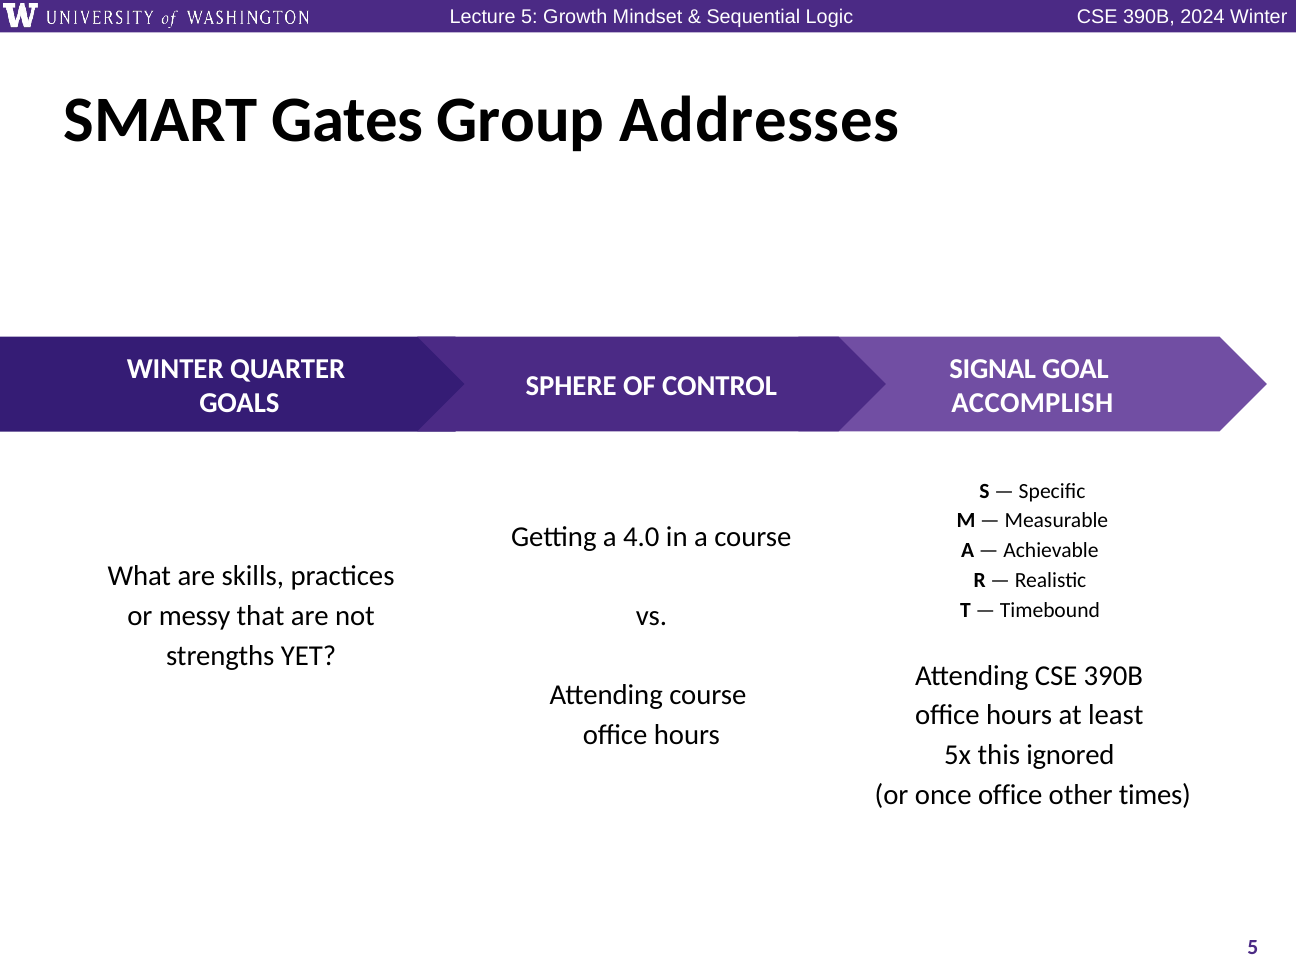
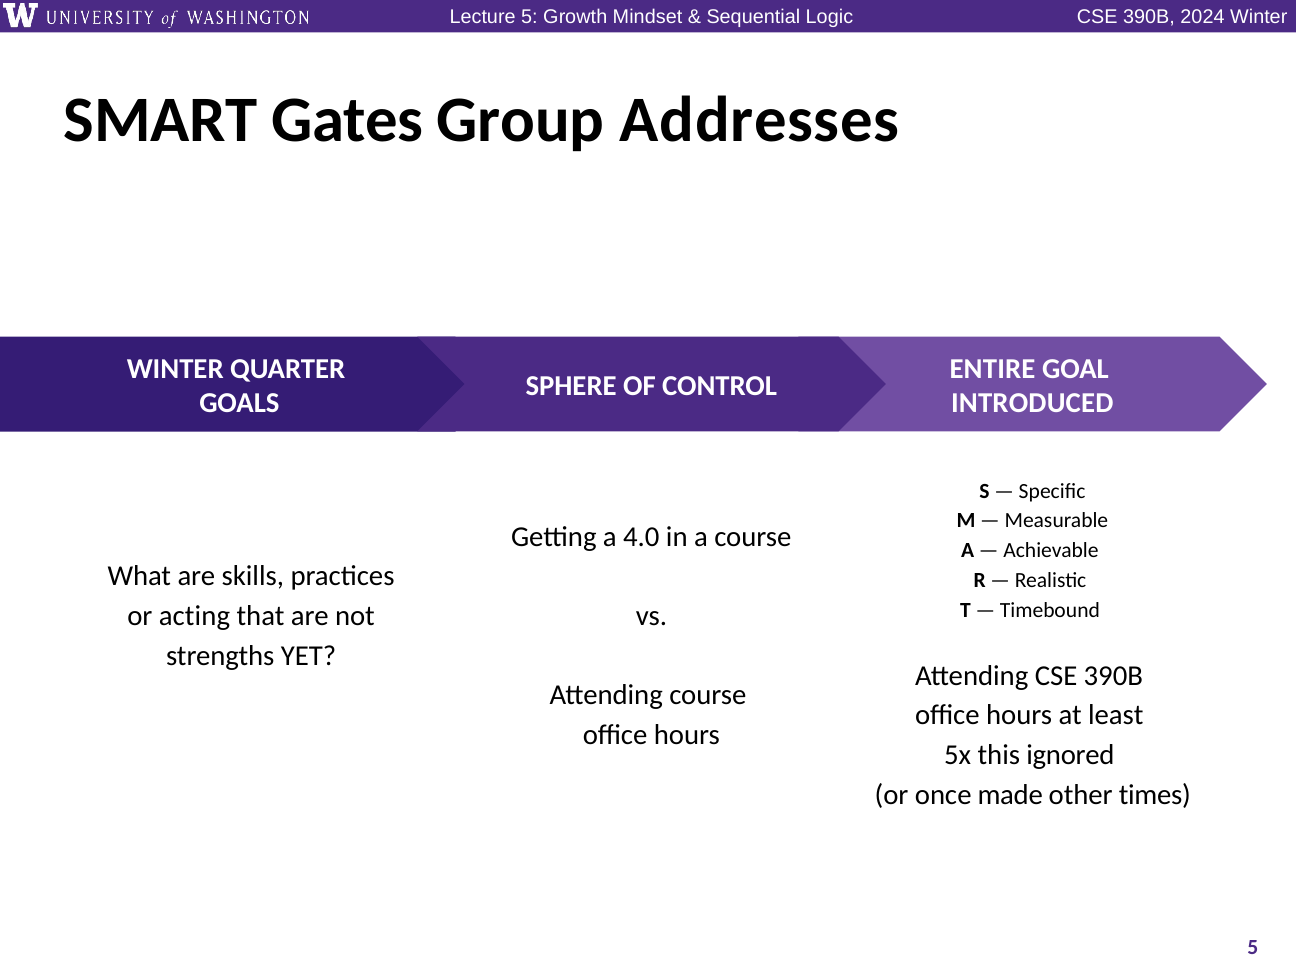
SIGNAL: SIGNAL -> ENTIRE (993, 369)
ACCOMPLISH: ACCOMPLISH -> INTRODUCED (1032, 403)
messy: messy -> acting (194, 616)
once office: office -> made (1010, 795)
